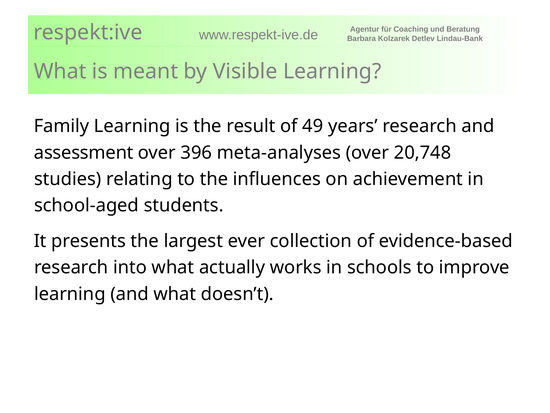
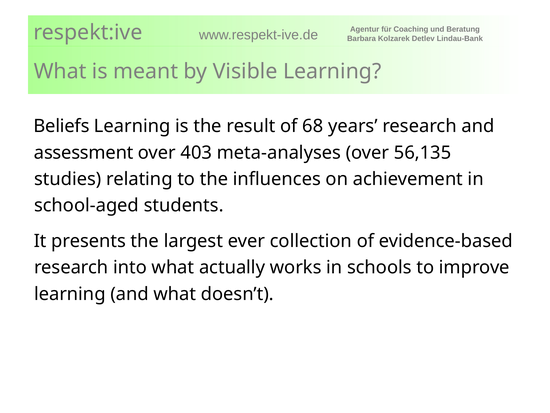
Family: Family -> Beliefs (62, 126)
49: 49 -> 68 (313, 126)
396: 396 -> 403 (196, 152)
20,748: 20,748 -> 56,135 (423, 152)
